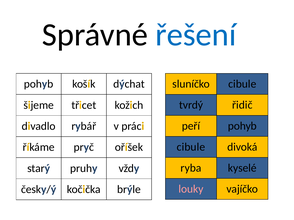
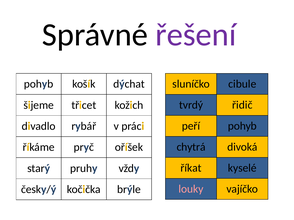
řešení colour: blue -> purple (196, 35)
cibule: cibule -> chytrá (191, 147)
ryba: ryba -> říkat (191, 168)
